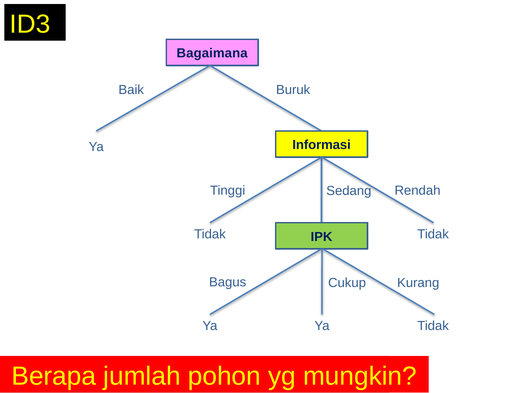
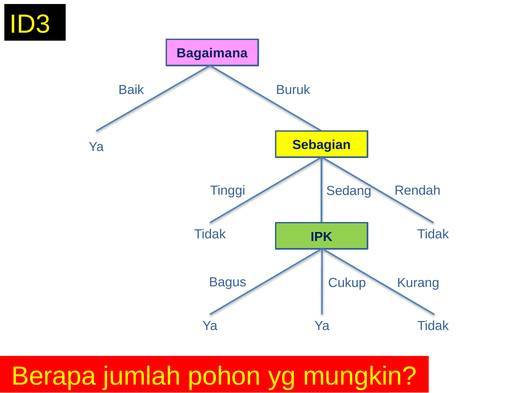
Informasi: Informasi -> Sebagian (322, 145)
